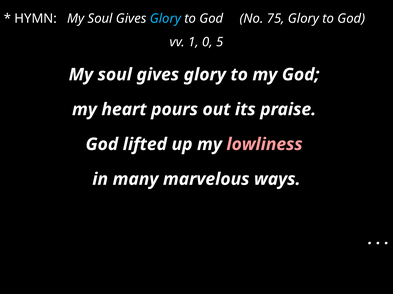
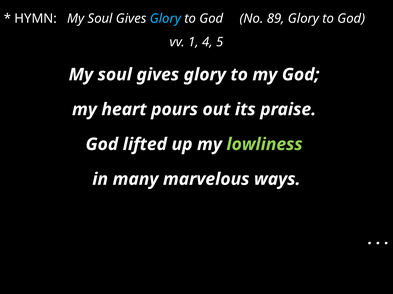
75: 75 -> 89 (276, 19)
0: 0 -> 4 (207, 42)
lowliness colour: pink -> light green (265, 145)
